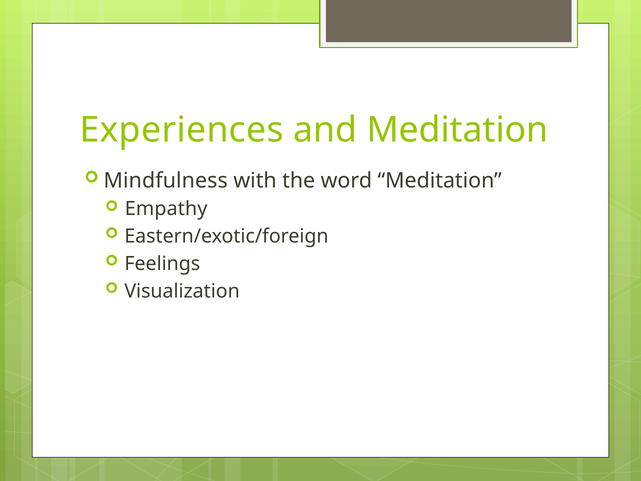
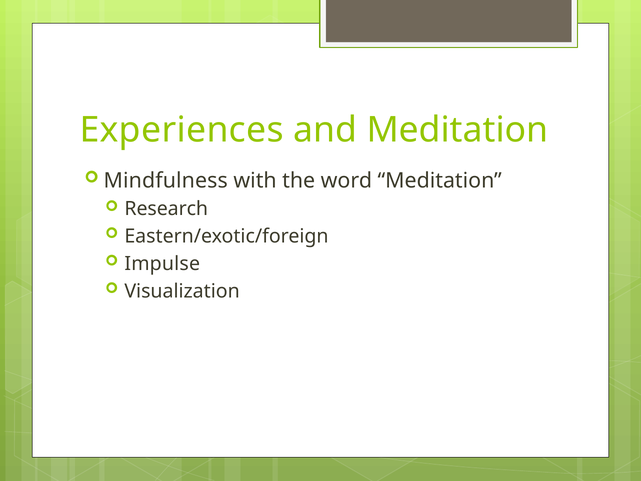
Empathy: Empathy -> Research (166, 209)
Feelings: Feelings -> Impulse (162, 264)
